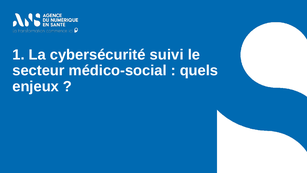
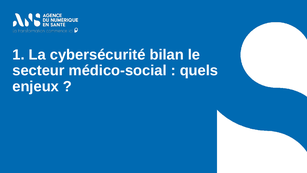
suivi: suivi -> bilan (167, 55)
